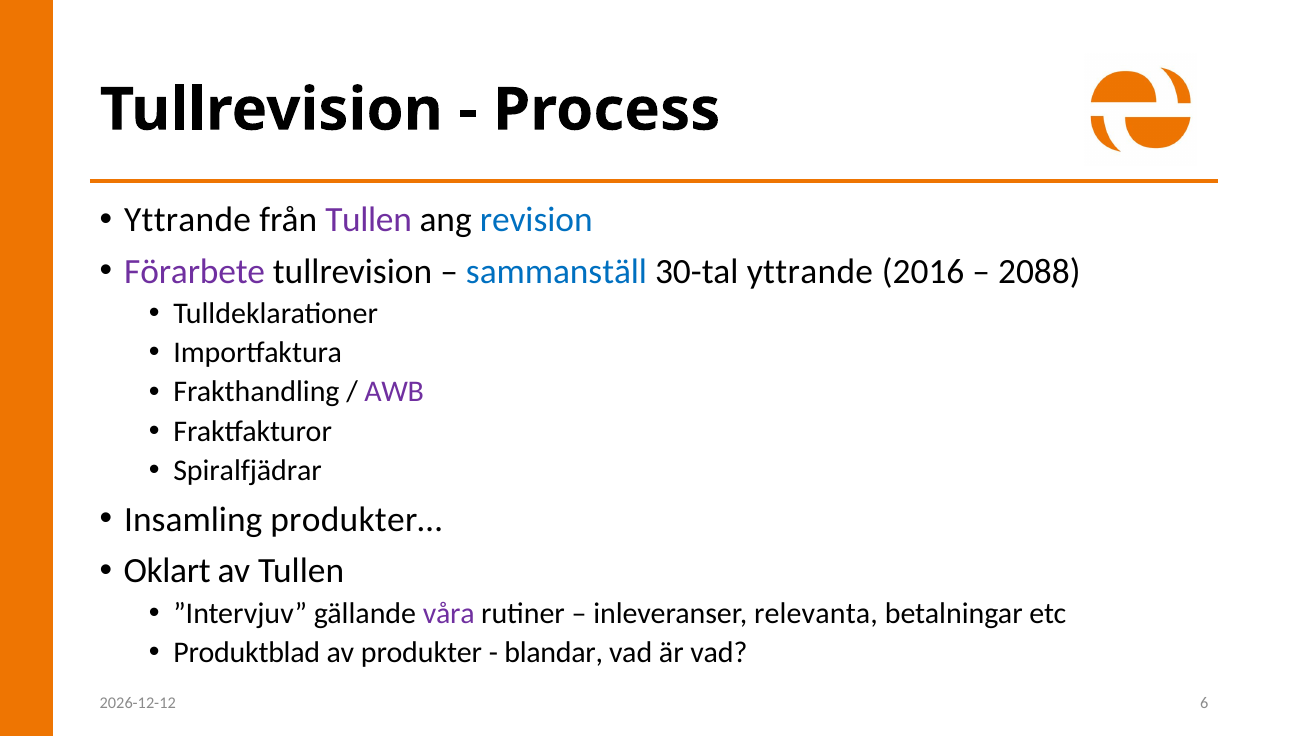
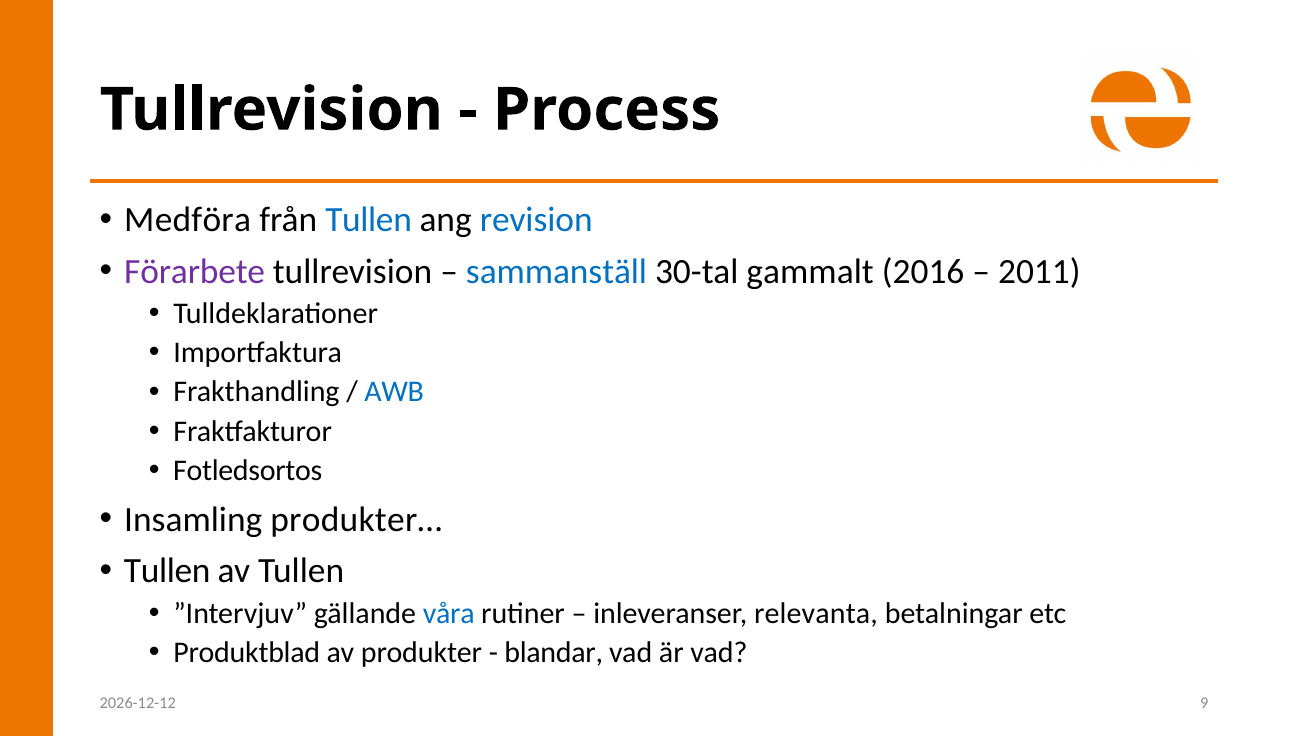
Yttrande: Yttrande -> Medföra (188, 220)
Tullen colour: purple -> blue (369, 220)
30-tal yttrande: yttrande -> gammalt (810, 272)
2088: 2088 -> 2011 (1039, 272)
AWB colour: purple -> blue (394, 392)
Spiralfjädrar: Spiralfjädrar -> Fotledsortos (248, 470)
Oklart: Oklart -> Tullen (167, 571)
våra colour: purple -> blue (449, 613)
6: 6 -> 9 (1204, 702)
